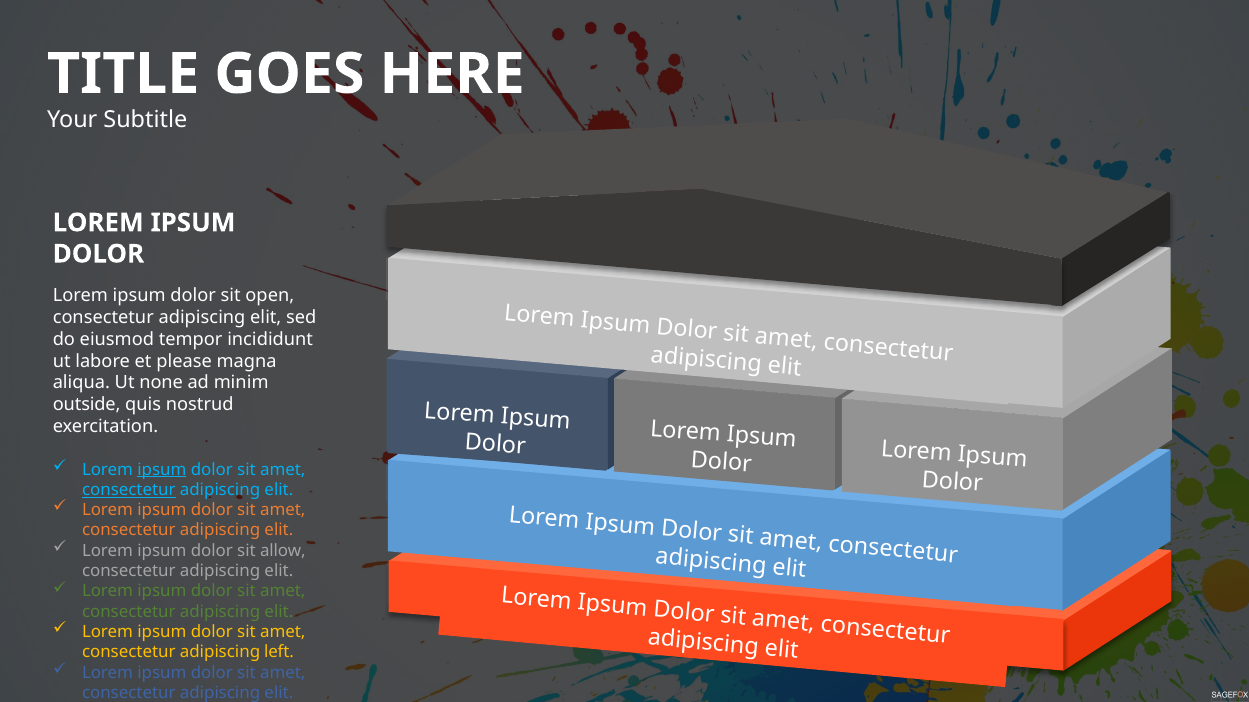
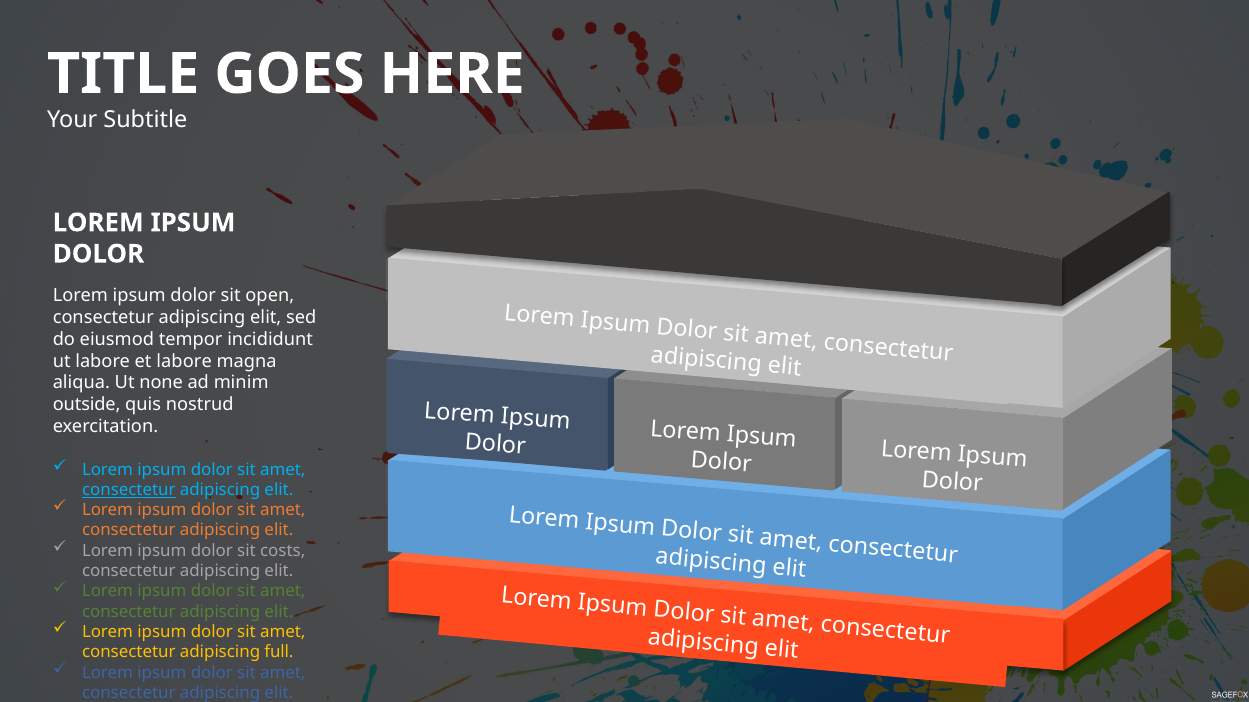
et please: please -> labore (184, 361)
ipsum underline: present -> none (162, 470)
allow: allow -> costs (283, 551)
left: left -> full (279, 653)
